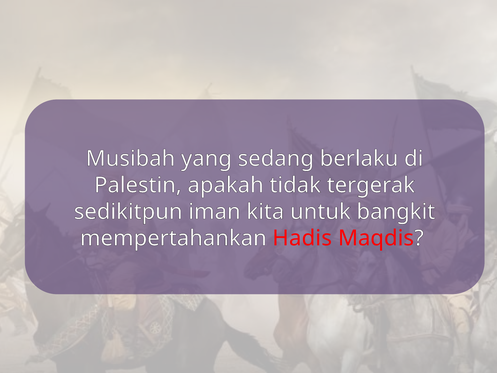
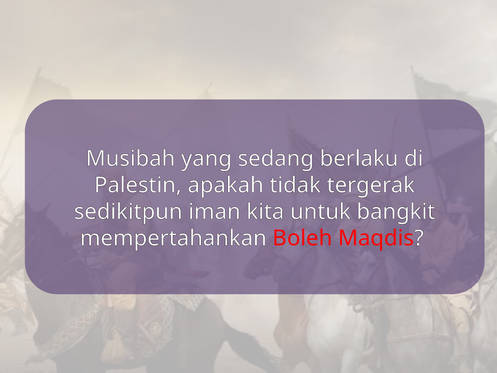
Hadis: Hadis -> Boleh (302, 238)
